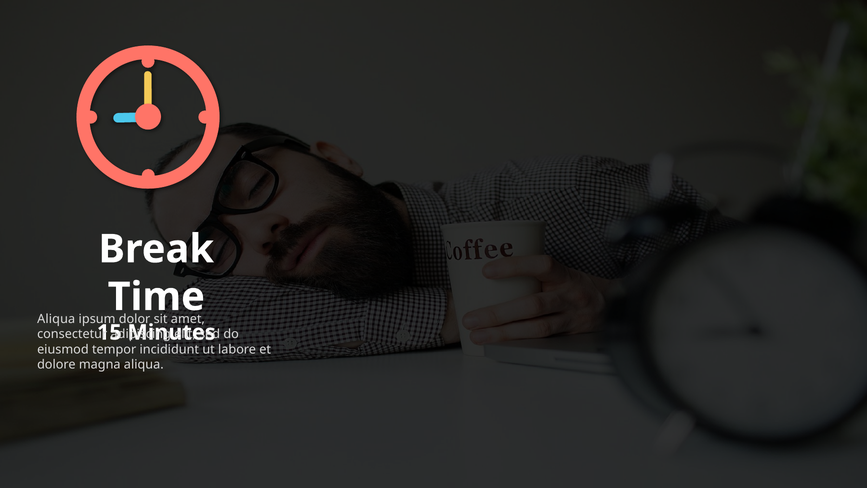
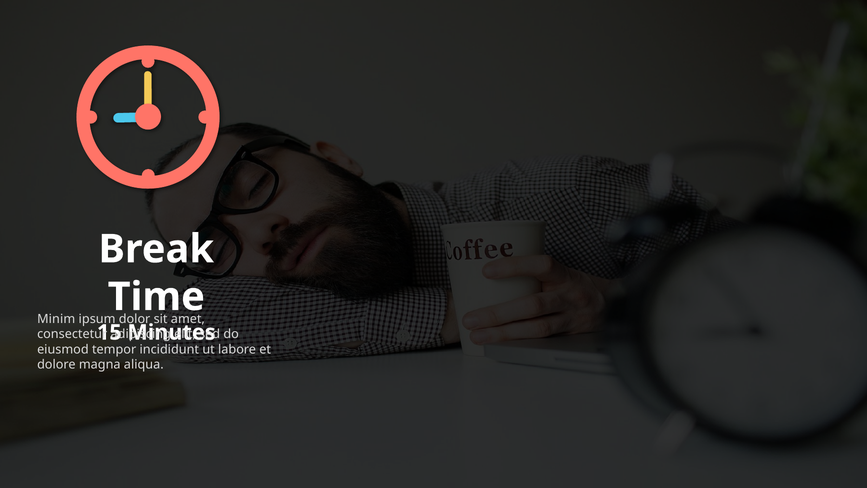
Aliqua: Aliqua -> Minim (56, 319)
